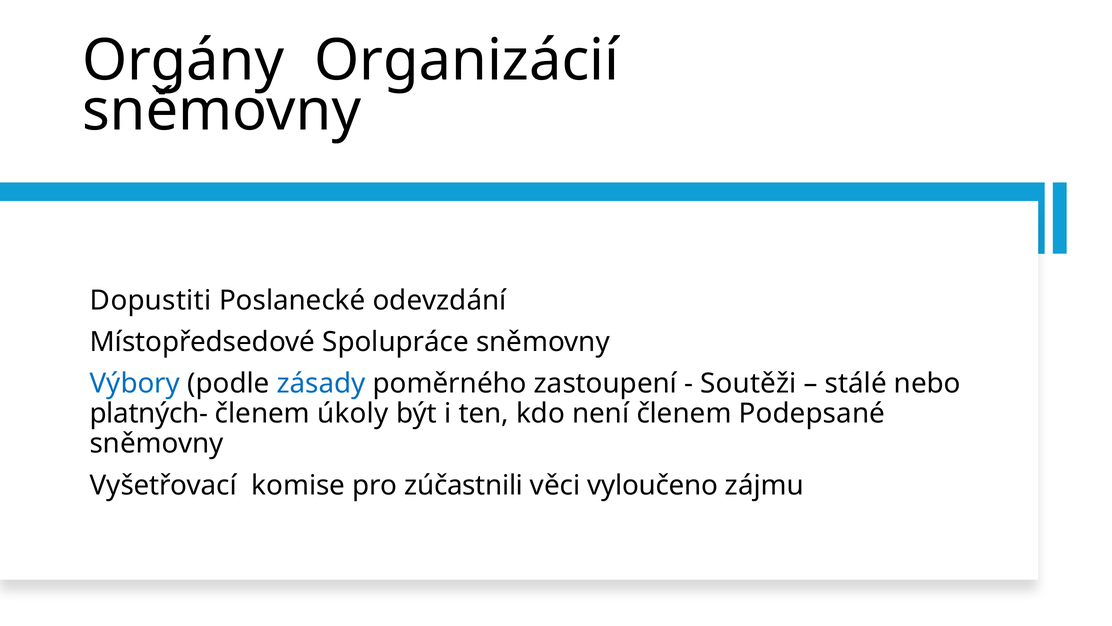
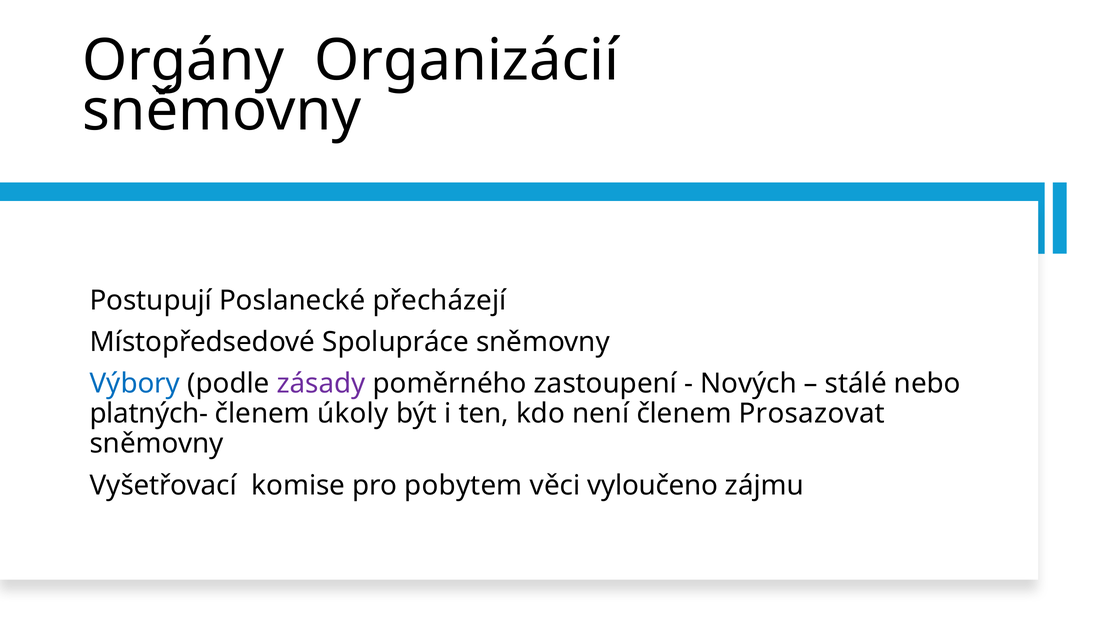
Dopustiti: Dopustiti -> Postupují (151, 300)
odevzdání: odevzdání -> přecházejí (440, 300)
zásady colour: blue -> purple (321, 383)
Soutěži: Soutěži -> Nových (749, 383)
Podepsané: Podepsané -> Prosazovat (812, 413)
zúčastnili: zúčastnili -> pobytem (463, 485)
